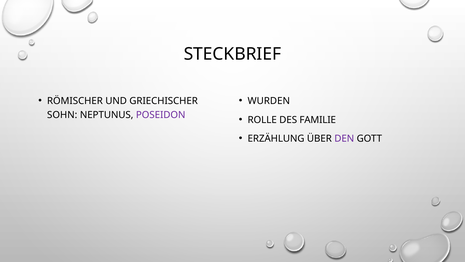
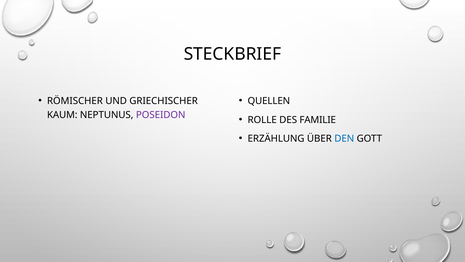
WURDEN: WURDEN -> QUELLEN (269, 101)
SOHN: SOHN -> KAUM (62, 115)
DEN colour: purple -> blue (344, 138)
